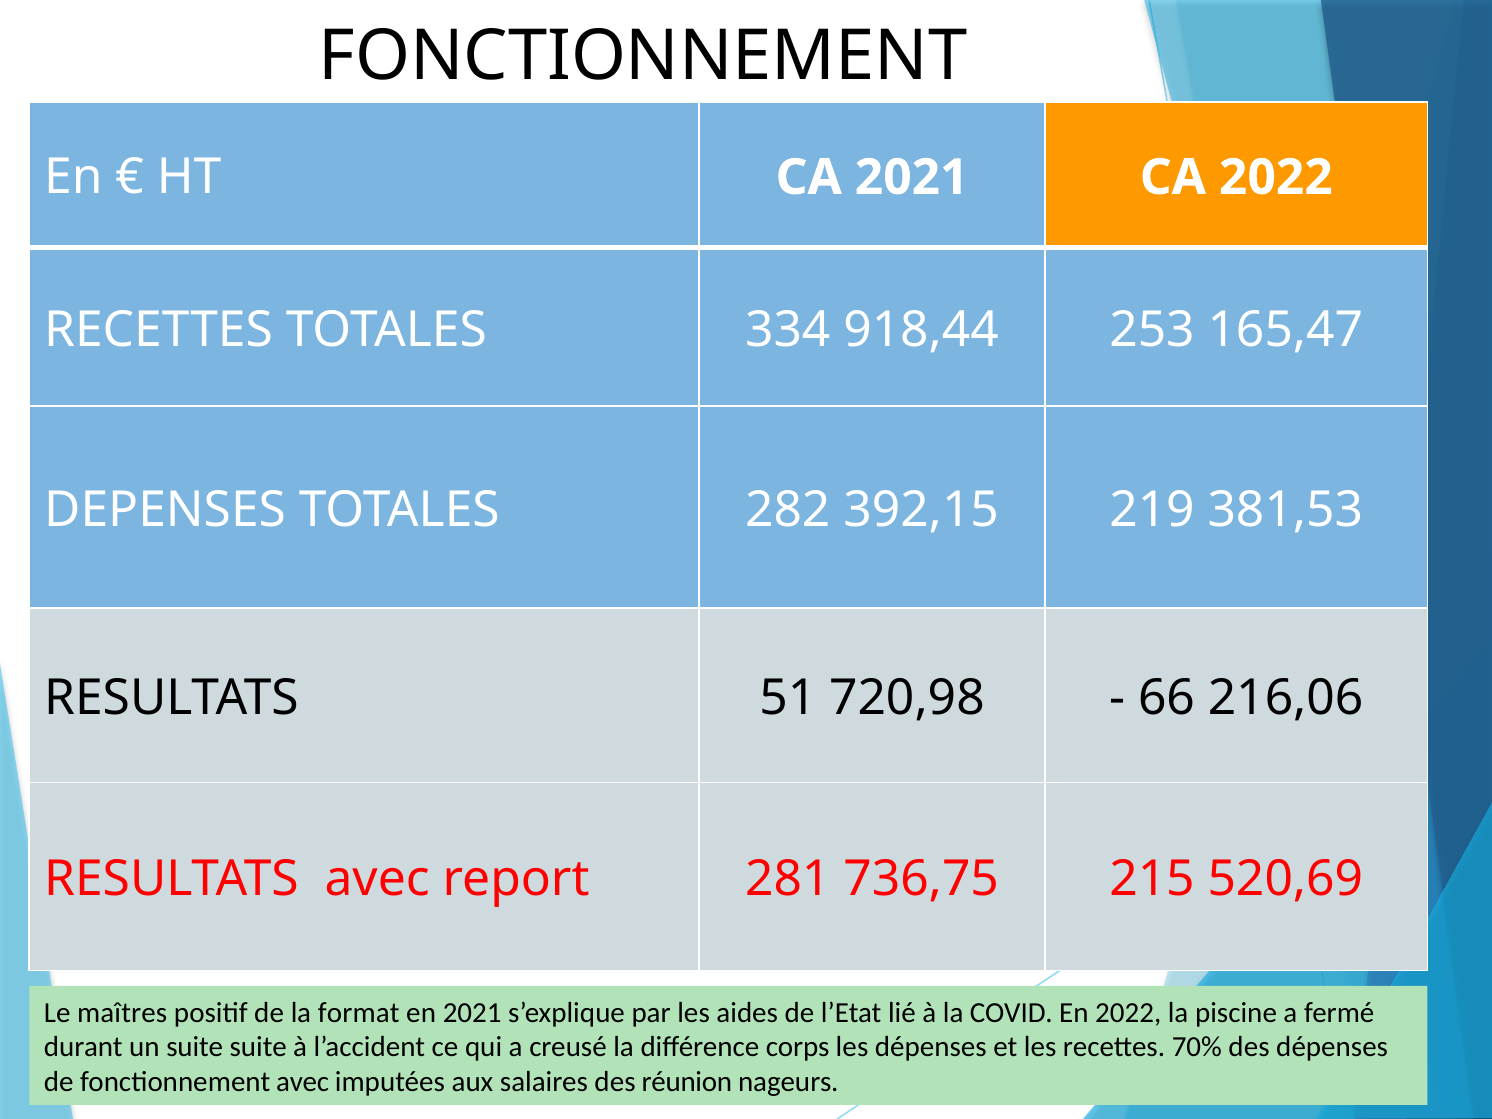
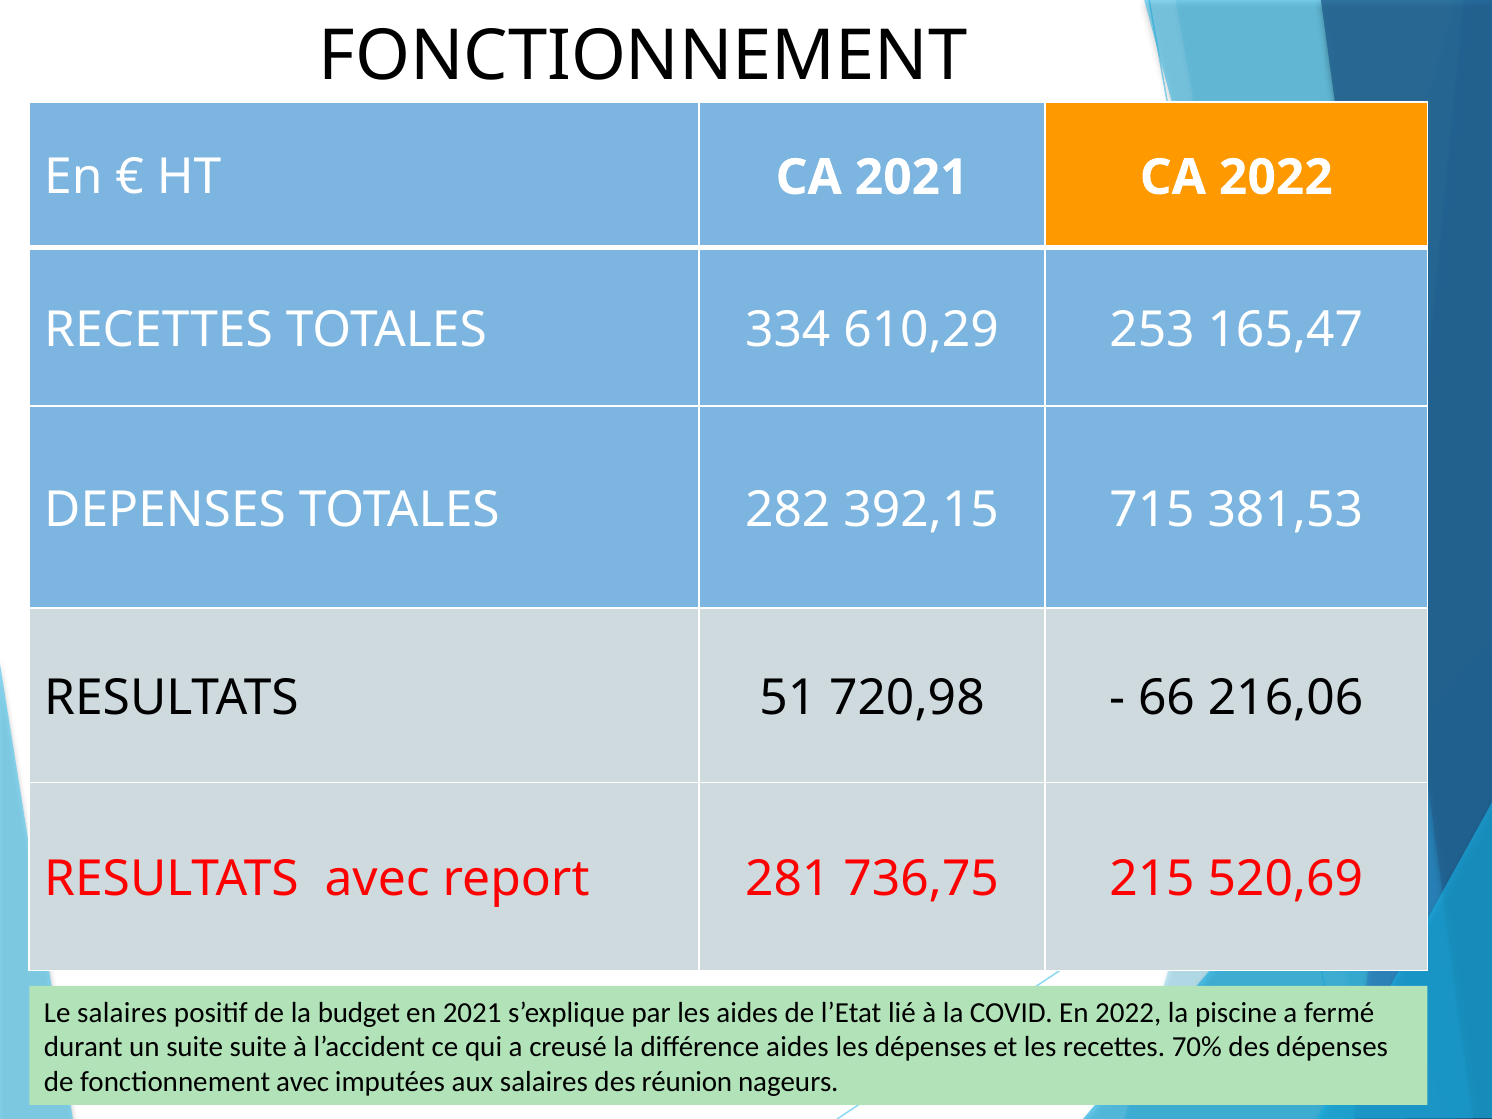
918,44: 918,44 -> 610,29 (921, 330)
219: 219 -> 715 (1152, 510)
Le maîtres: maîtres -> salaires (122, 1013)
format: format -> budget (359, 1013)
différence corps: corps -> aides (797, 1047)
